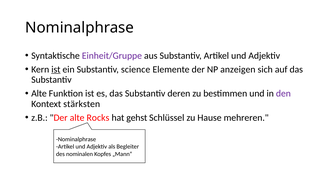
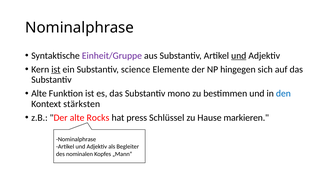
und underline: none -> present (239, 56)
anzeigen: anzeigen -> hingegen (238, 69)
deren: deren -> mono (179, 94)
den colour: purple -> blue (283, 94)
gehst: gehst -> press (137, 118)
mehreren: mehreren -> markieren (246, 118)
